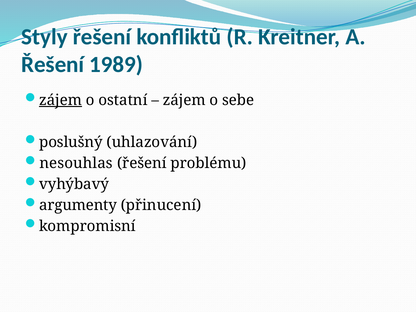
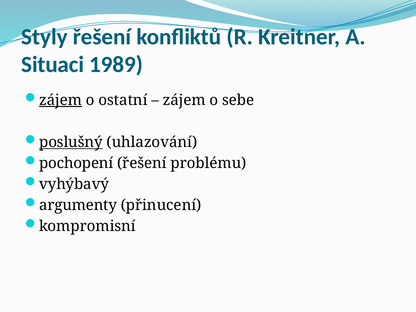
Řešení: Řešení -> Situaci (53, 65)
poslušný underline: none -> present (71, 142)
nesouhlas: nesouhlas -> pochopení (76, 163)
